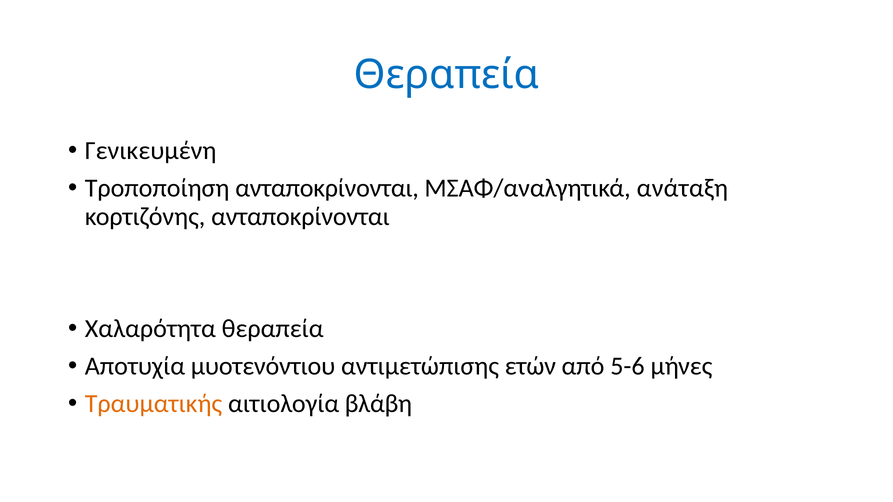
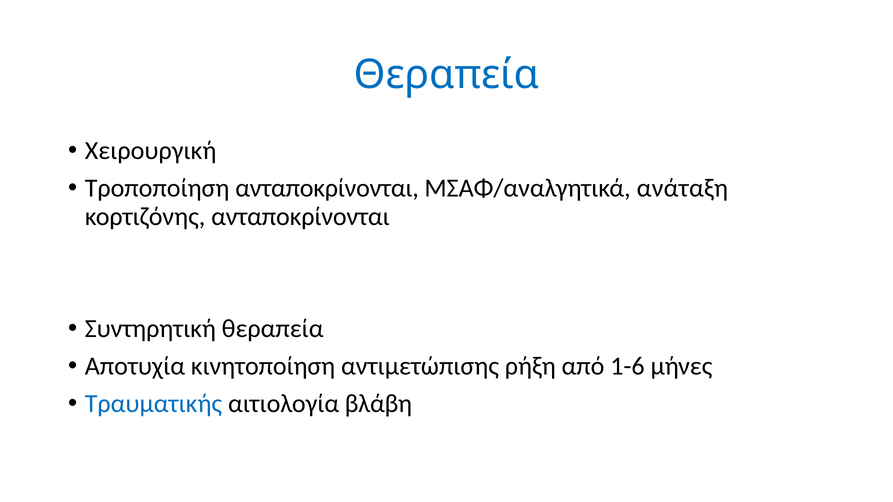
Γενικευμένη: Γενικευμένη -> Χειρουργική (151, 151)
Χαλαρότητα: Χαλαρότητα -> Συντηρητική (150, 329)
μυοτενόντιου: μυοτενόντιου -> κινητοποίηση (263, 366)
ετών: ετών -> ρήξη (530, 366)
5-6: 5-6 -> 1-6 (627, 366)
Τραυματικής colour: orange -> blue (153, 404)
